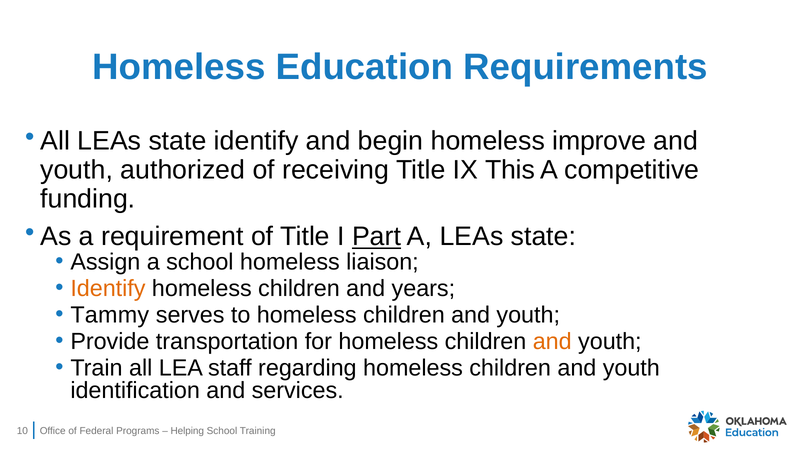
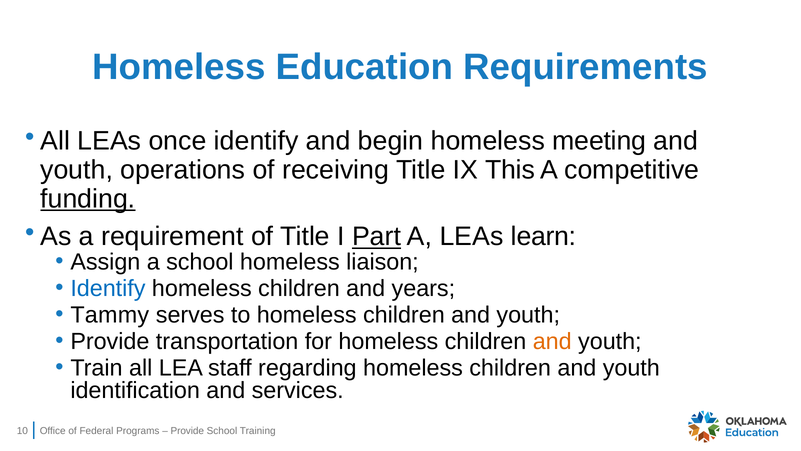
All LEAs state: state -> once (178, 141)
improve: improve -> meeting (599, 141)
authorized: authorized -> operations (183, 170)
funding underline: none -> present (88, 199)
A LEAs state: state -> learn (544, 236)
Identify colour: orange -> blue (108, 288)
Helping: Helping -> Provide (187, 431)
